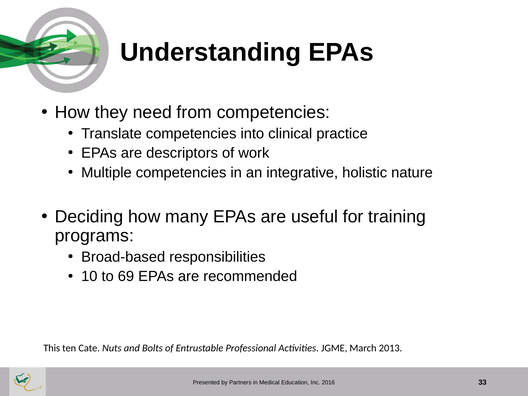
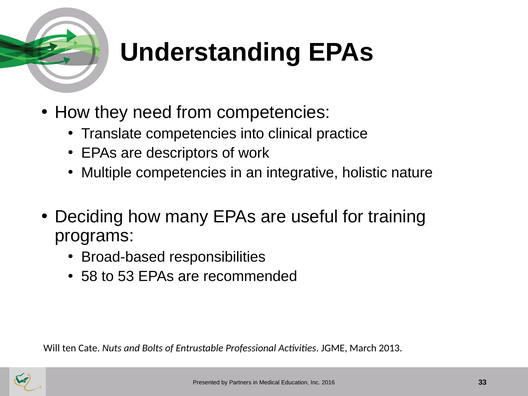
10: 10 -> 58 (89, 276)
69: 69 -> 53 (126, 276)
This: This -> Will (52, 348)
